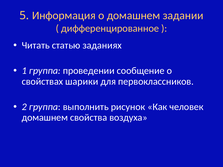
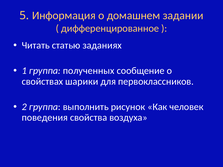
проведении: проведении -> полученных (89, 71)
домашнем: домашнем -> поведения (45, 118)
